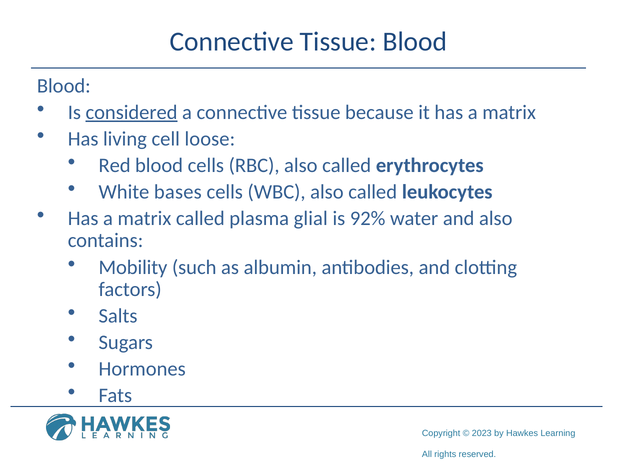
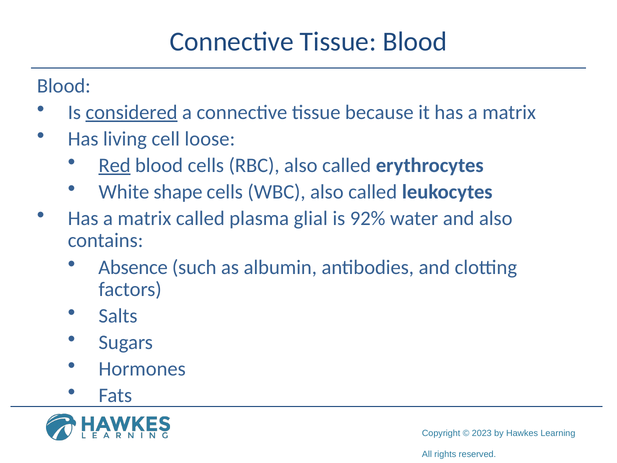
Red underline: none -> present (115, 165)
bases: bases -> shape (178, 192)
Mobility: Mobility -> Absence (133, 267)
